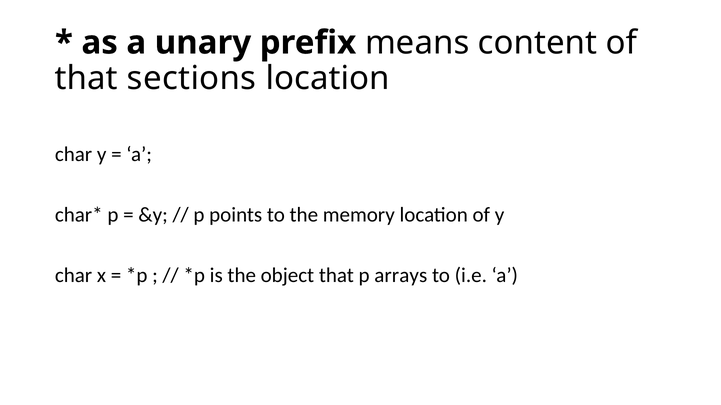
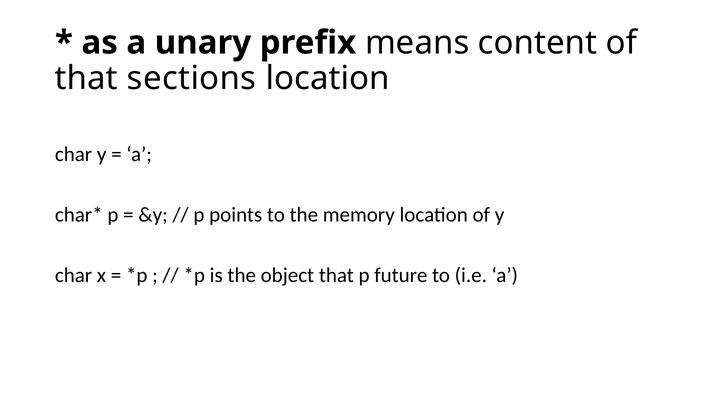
arrays: arrays -> future (401, 276)
